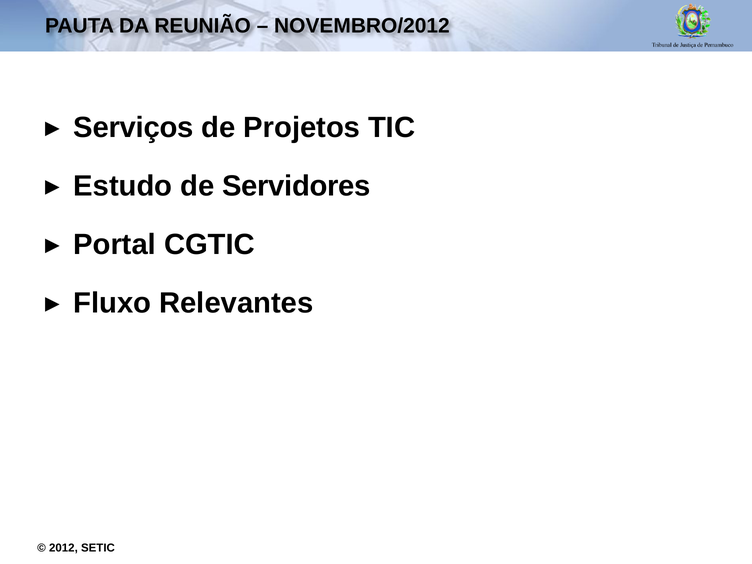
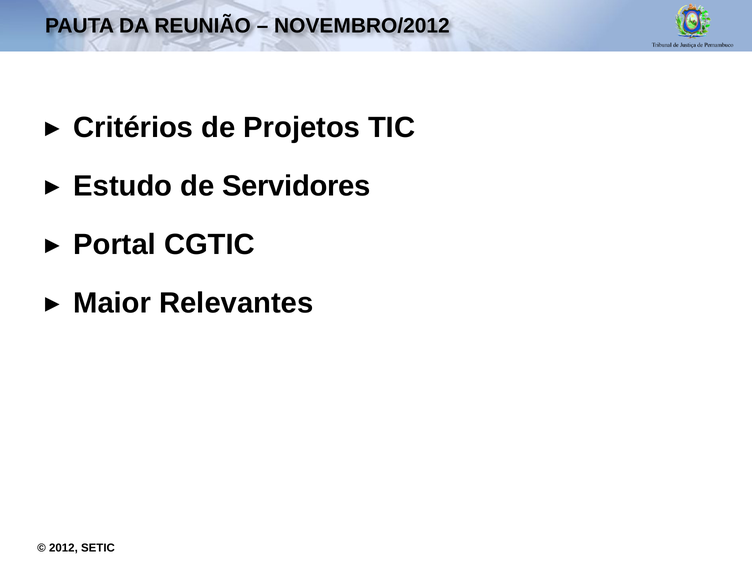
Serviços: Serviços -> Critérios (133, 127)
Fluxo: Fluxo -> Maior (112, 303)
